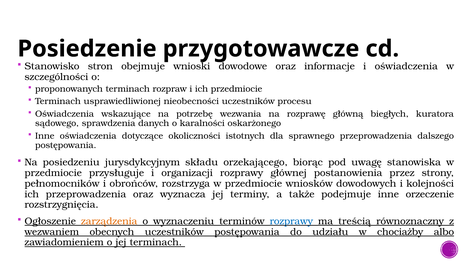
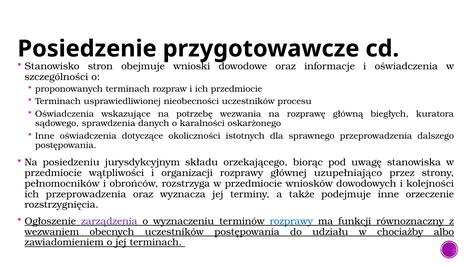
przysługuje: przysługuje -> wątpliwości (117, 173)
postanowienia: postanowienia -> uzupełniająco (348, 173)
zarządzenia colour: orange -> purple (109, 221)
treścią: treścią -> funkcji (355, 221)
